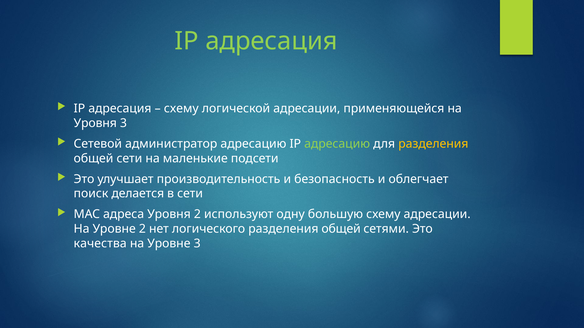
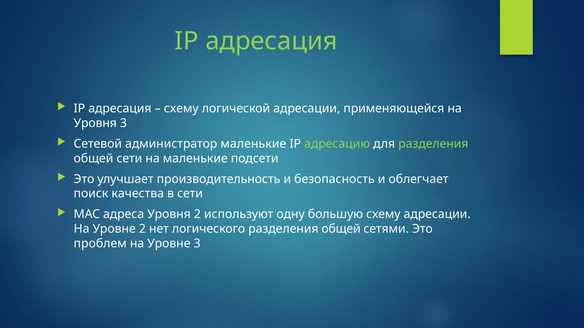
администратор адресацию: адресацию -> маленькие (253, 144)
разделения colour: yellow -> light green (433, 144)
делается: делается -> качества (138, 194)
качества: качества -> проблем (100, 244)
